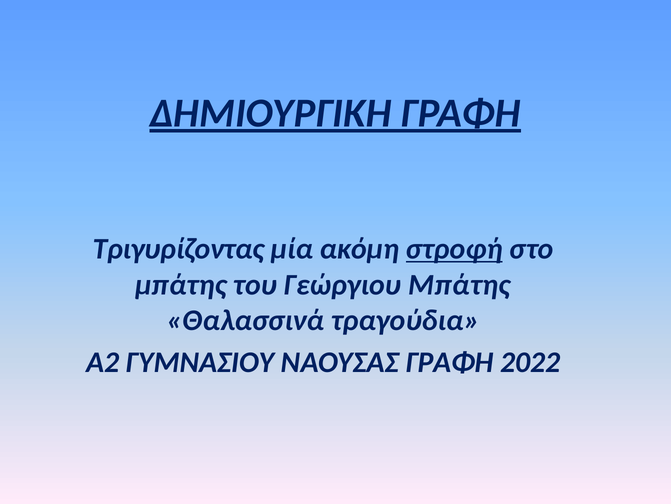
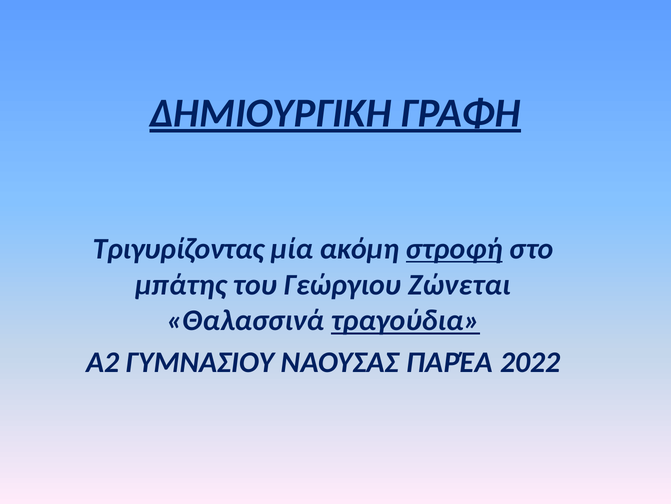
Γεώργιου Μπάτης: Μπάτης -> Ζώνεται (459, 284)
τραγούδια underline: none -> present (405, 320)
ΝΑΟΥΣΑΣ ΓΡΑΦΗ: ΓΡΑΦΗ -> ΠΑΡΈΑ (449, 362)
